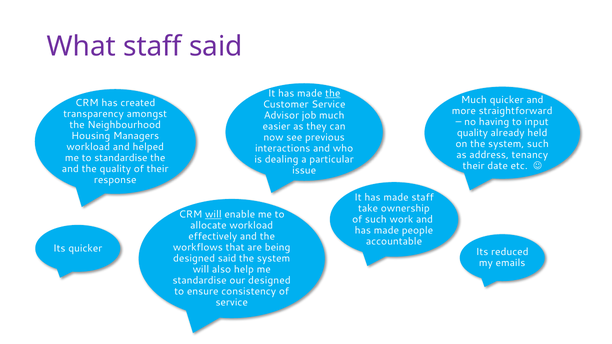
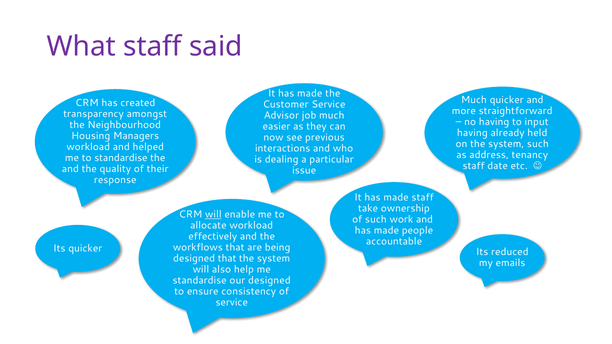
the underline: present -> none (333, 93)
quality: quality -> having (472, 133)
their: their -> staff (474, 166)
designed said: said -> that (227, 259)
